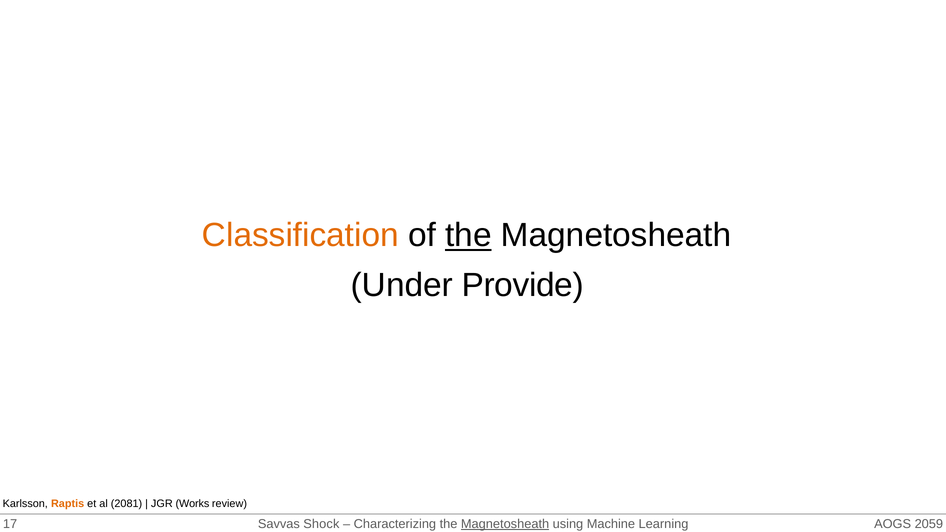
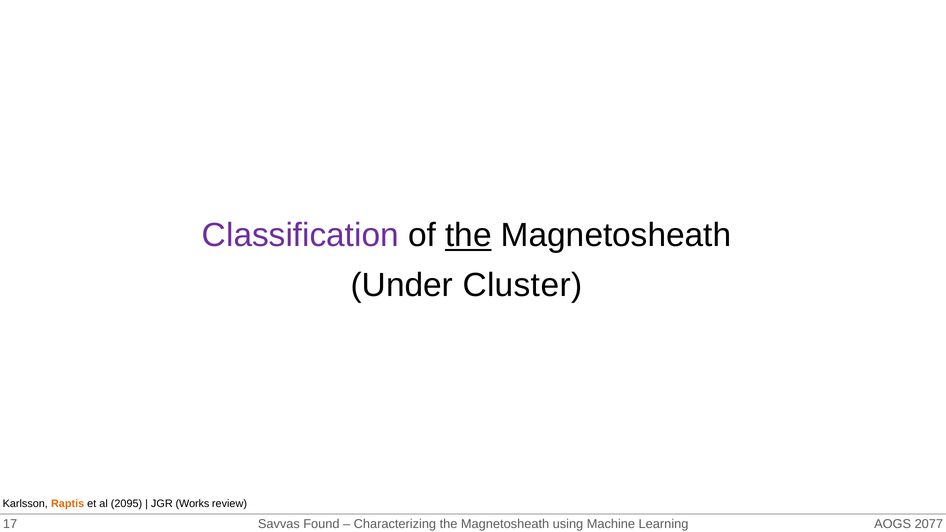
Classification colour: orange -> purple (300, 235)
Provide: Provide -> Cluster (522, 285)
2081: 2081 -> 2095 (127, 504)
Shock: Shock -> Found (321, 524)
Magnetosheath underline: present -> none (505, 524)
2059: 2059 -> 2077 (929, 524)
